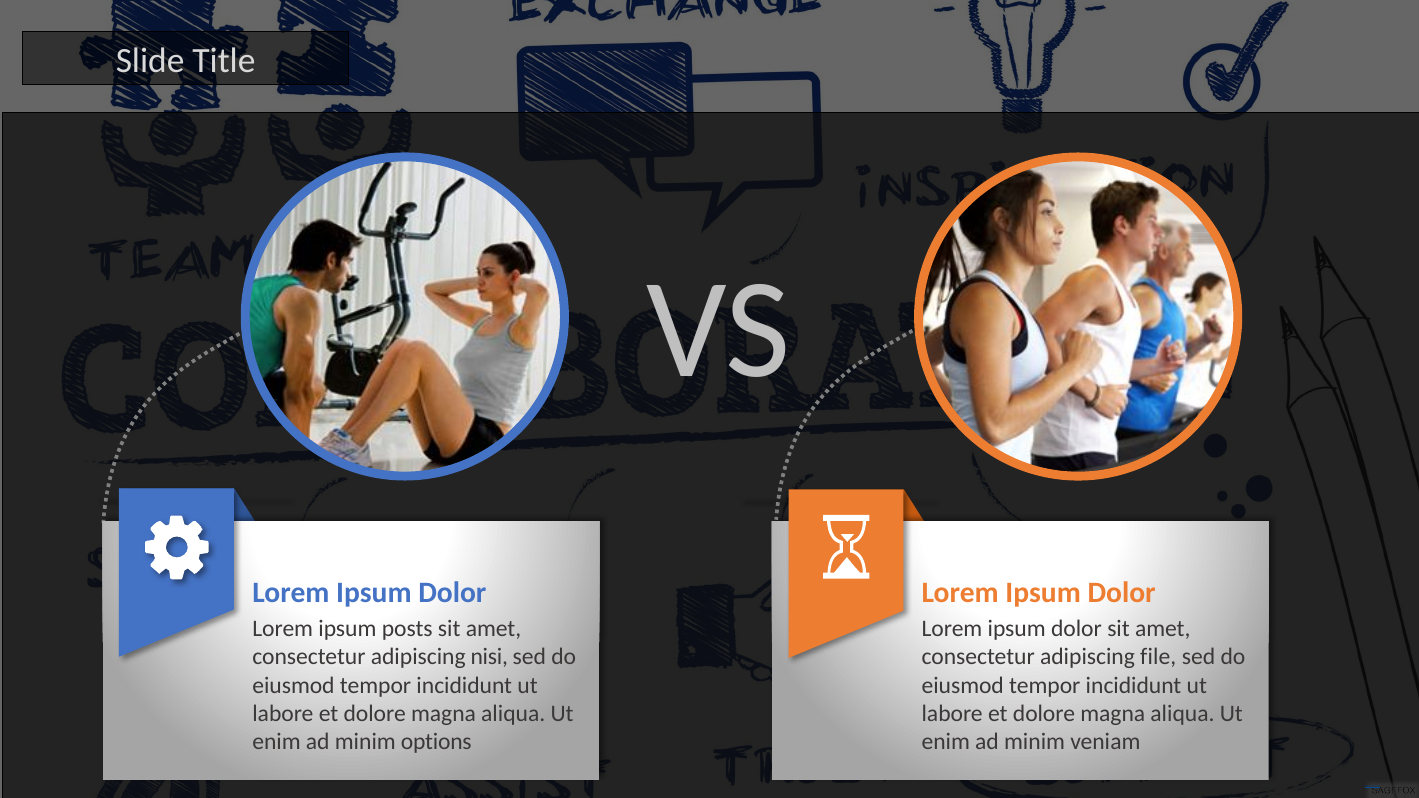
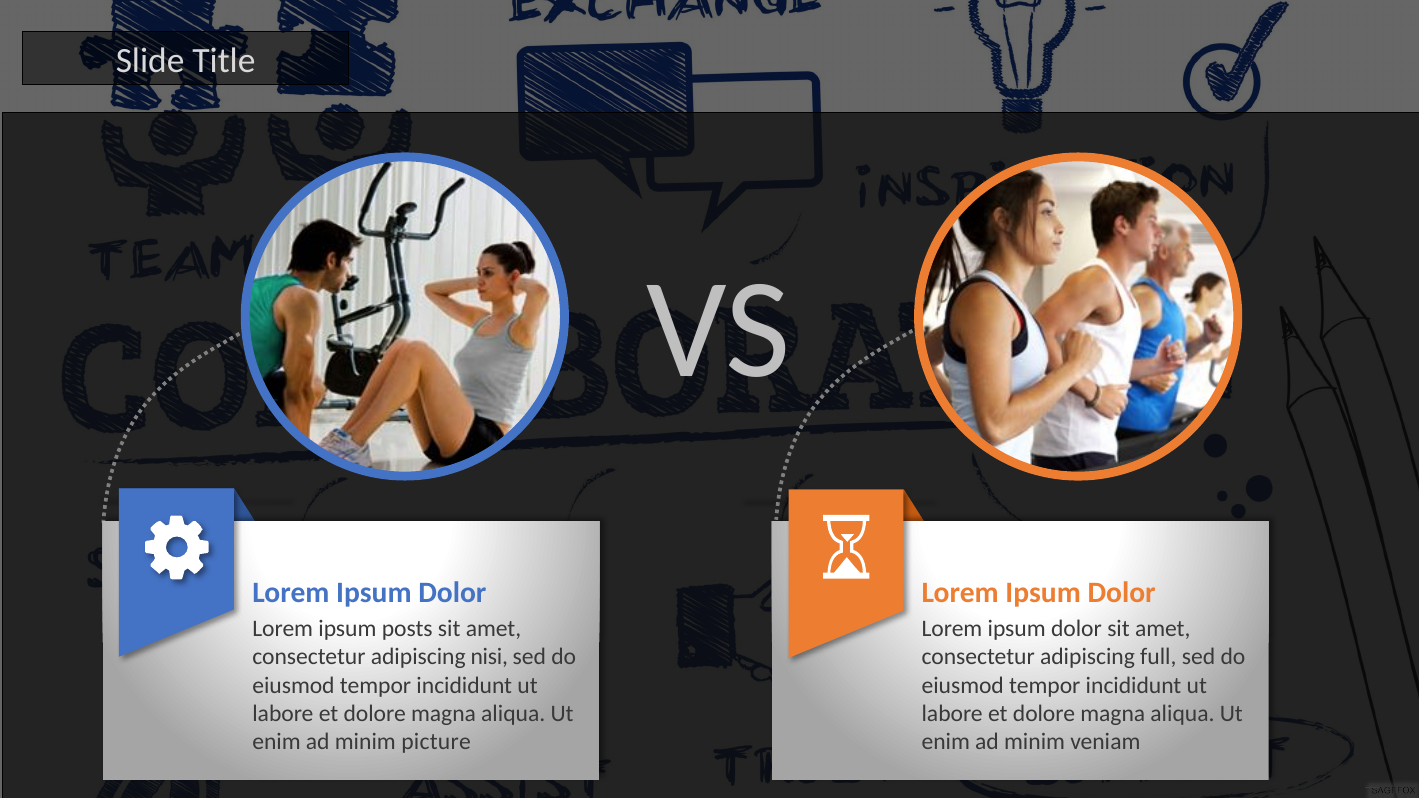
file: file -> full (1158, 657)
options: options -> picture (436, 742)
